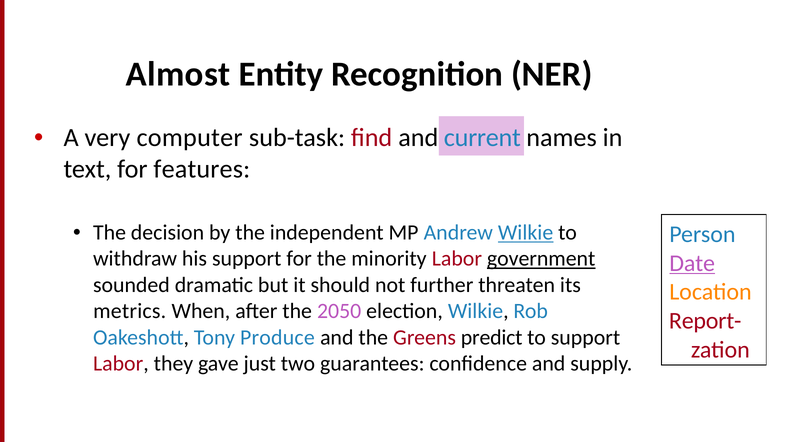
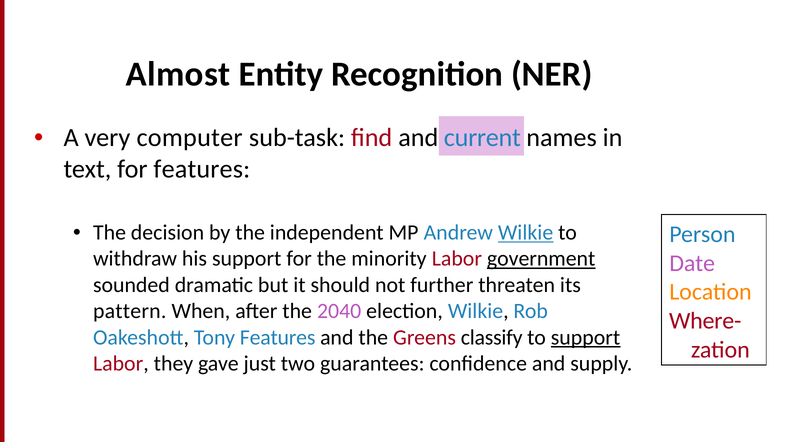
Date underline: present -> none (692, 263)
metrics: metrics -> pattern (130, 311)
2050: 2050 -> 2040 (339, 311)
Report-: Report- -> Where- (705, 321)
Tony Produce: Produce -> Features (278, 337)
predict: predict -> classify (492, 337)
support underline: none -> present (586, 337)
